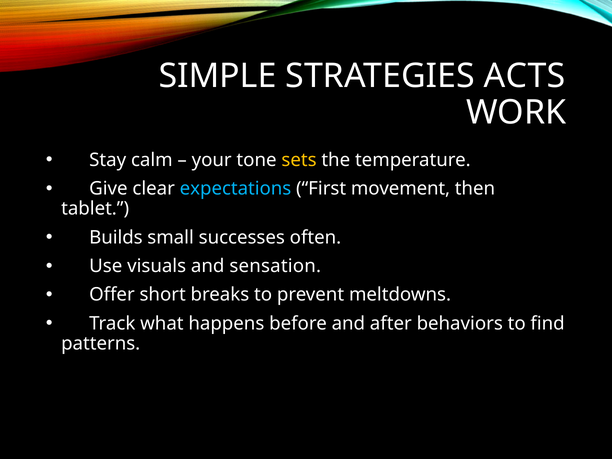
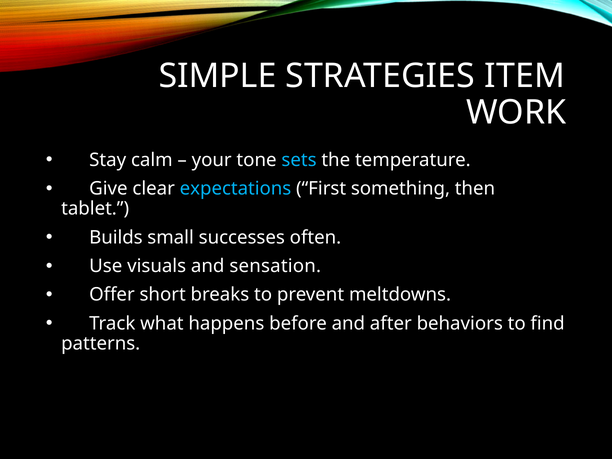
ACTS: ACTS -> ITEM (525, 76)
sets colour: yellow -> light blue (299, 160)
movement: movement -> something (400, 189)
